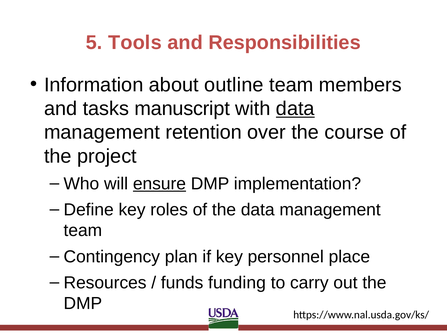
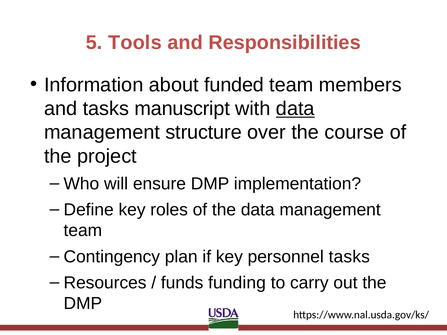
outline: outline -> funded (234, 85)
retention: retention -> structure (204, 133)
ensure underline: present -> none (159, 184)
personnel place: place -> tasks (349, 257)
